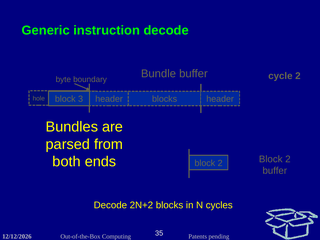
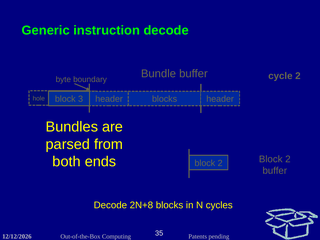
2N+2: 2N+2 -> 2N+8 (141, 205)
